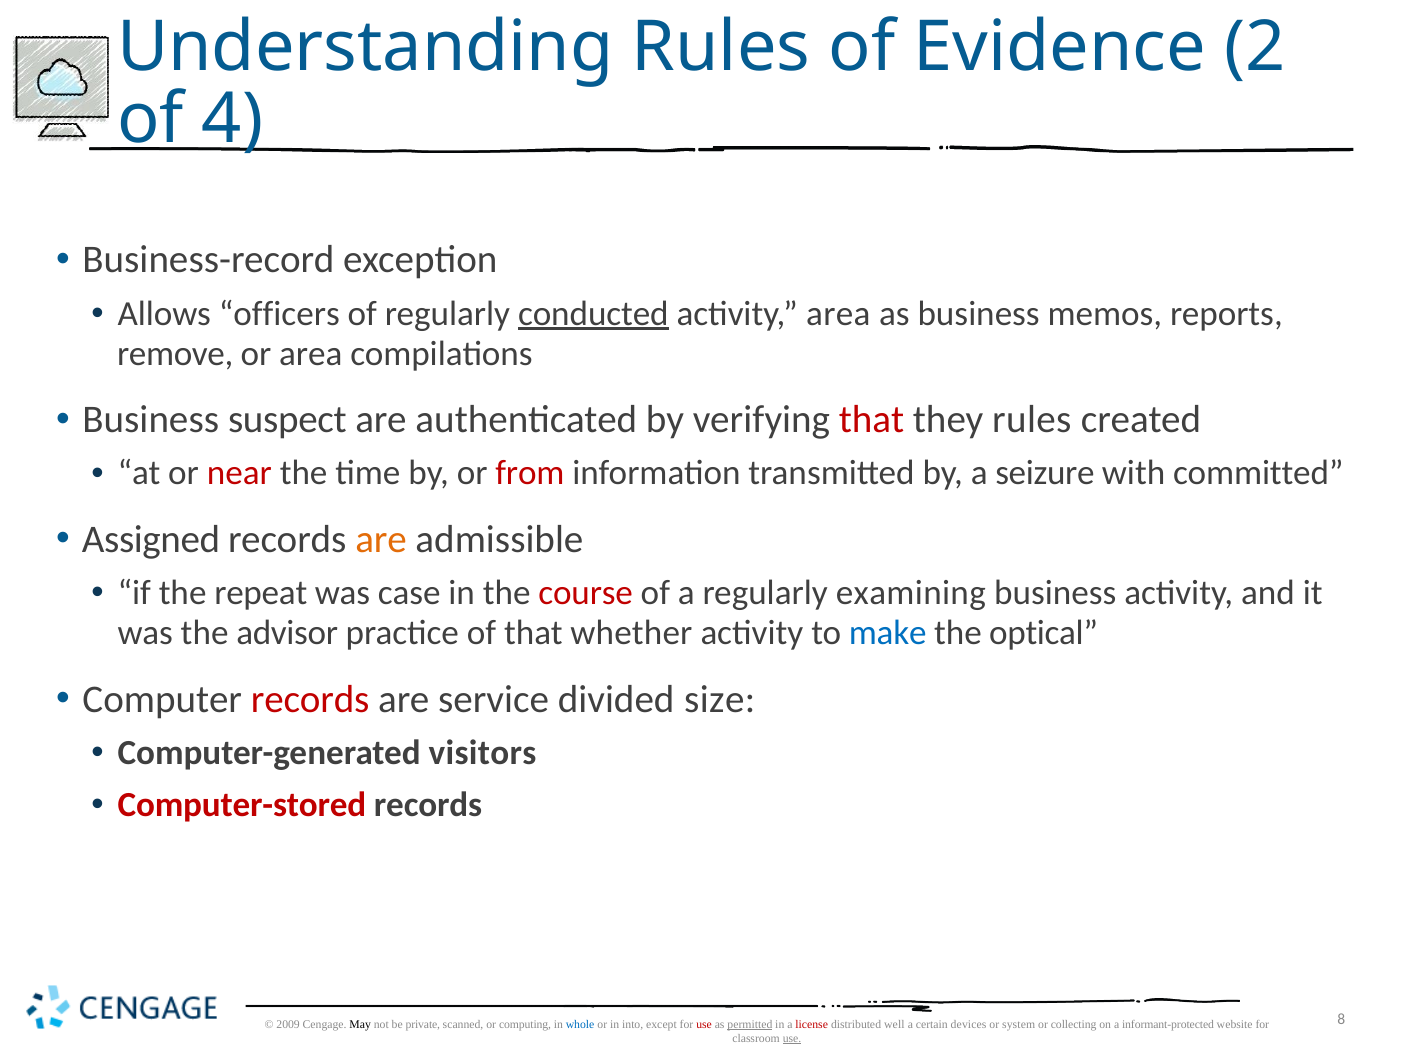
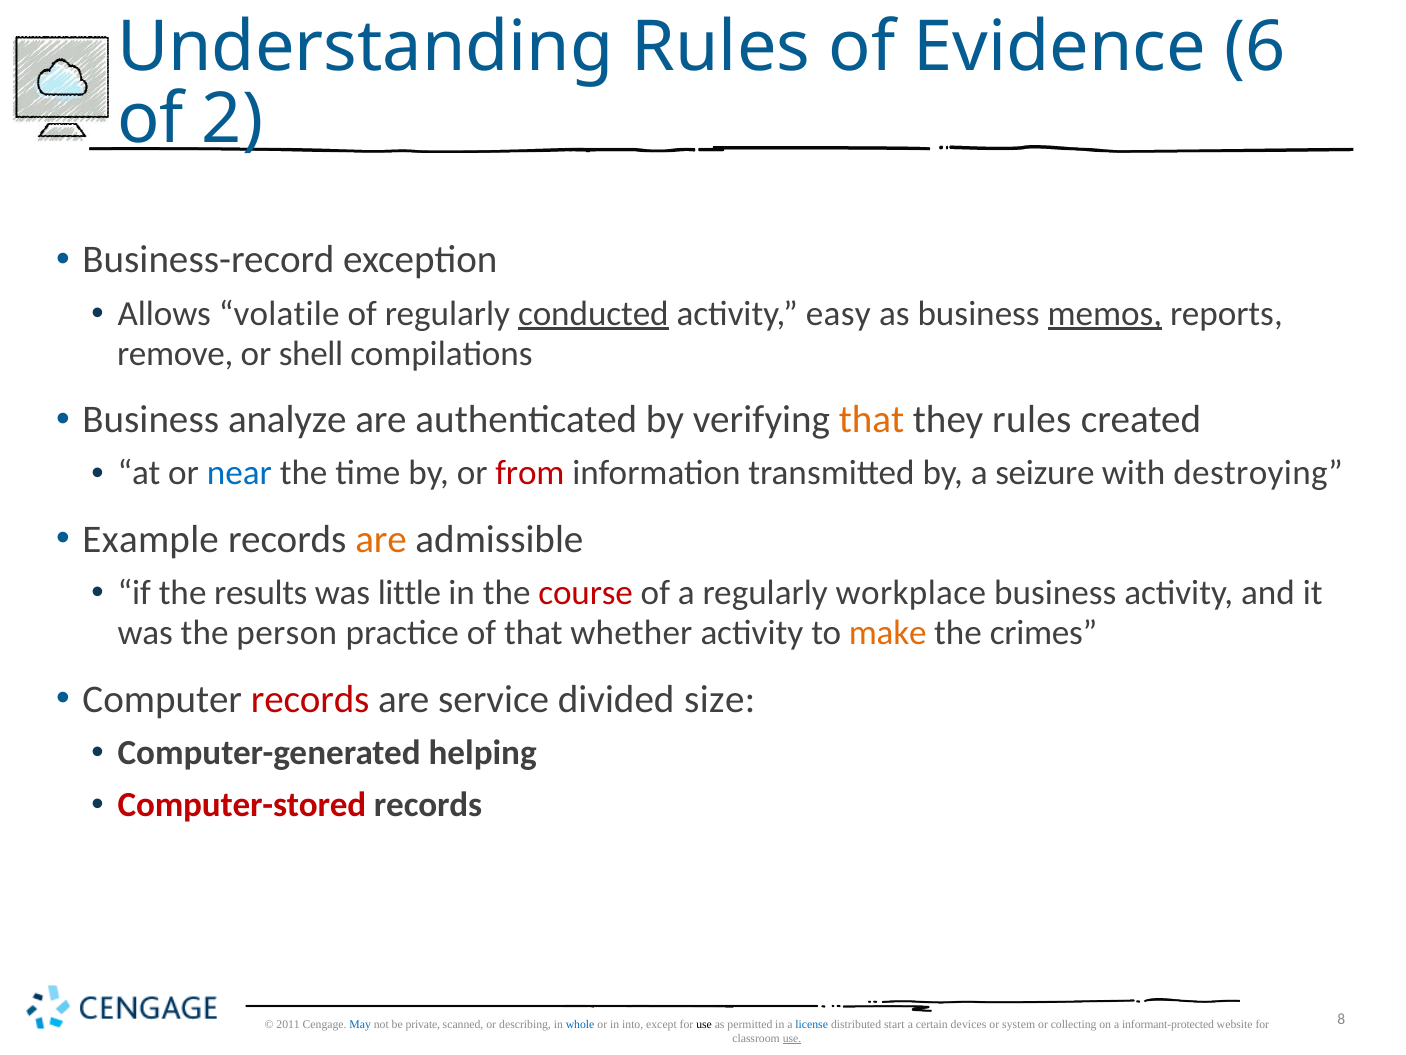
2: 2 -> 6 (1255, 48)
4: 4 -> 2 (233, 119)
officers: officers -> volatile (279, 313)
activity area: area -> easy (838, 313)
memos underline: none -> present (1105, 313)
or area: area -> shell (311, 353)
suspect: suspect -> analyze (287, 419)
that colour: red -> orange (872, 419)
near colour: red -> blue (239, 473)
committed: committed -> destroying (1258, 473)
Assigned: Assigned -> Example (151, 539)
repeat: repeat -> results (261, 593)
case: case -> little (409, 593)
examining: examining -> workplace (911, 593)
advisor: advisor -> person (287, 633)
make colour: blue -> orange (888, 633)
optical: optical -> crimes (1044, 633)
visitors: visitors -> helping (483, 753)
2009: 2009 -> 2011 (288, 1024)
May colour: black -> blue (360, 1024)
computing: computing -> describing (525, 1024)
use colour: red -> black (704, 1024)
permitted underline: present -> none (750, 1024)
license colour: red -> blue (812, 1024)
well: well -> start (894, 1024)
